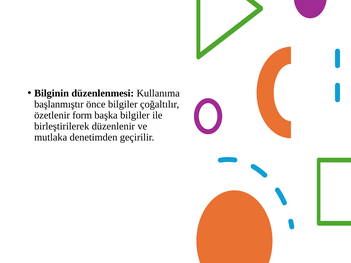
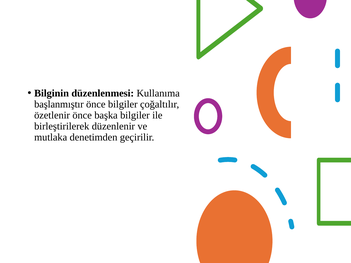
özetlenir form: form -> önce (82, 115)
